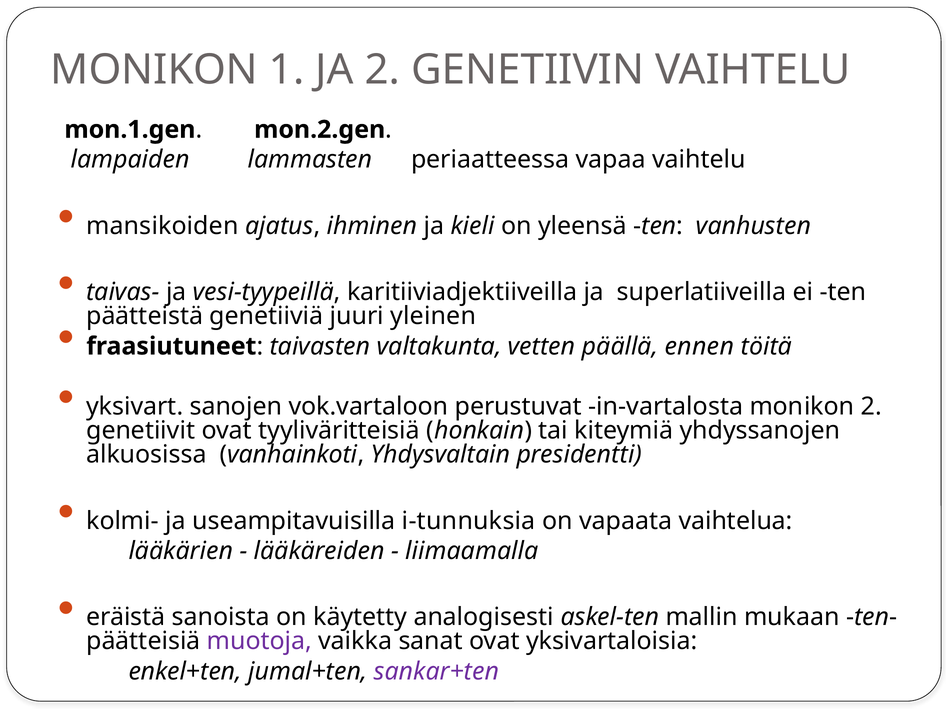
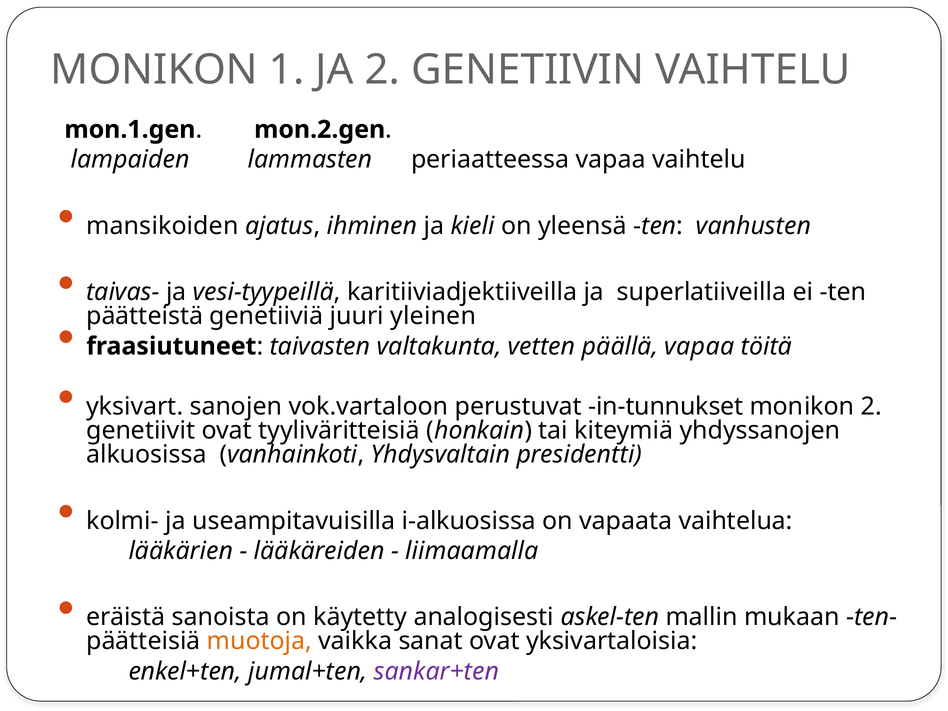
päällä ennen: ennen -> vapaa (699, 346)
in-vartalosta: in-vartalosta -> in-tunnukset (666, 407)
i-tunnuksia: i-tunnuksia -> i-alkuosissa (469, 521)
muotoja colour: purple -> orange (259, 641)
